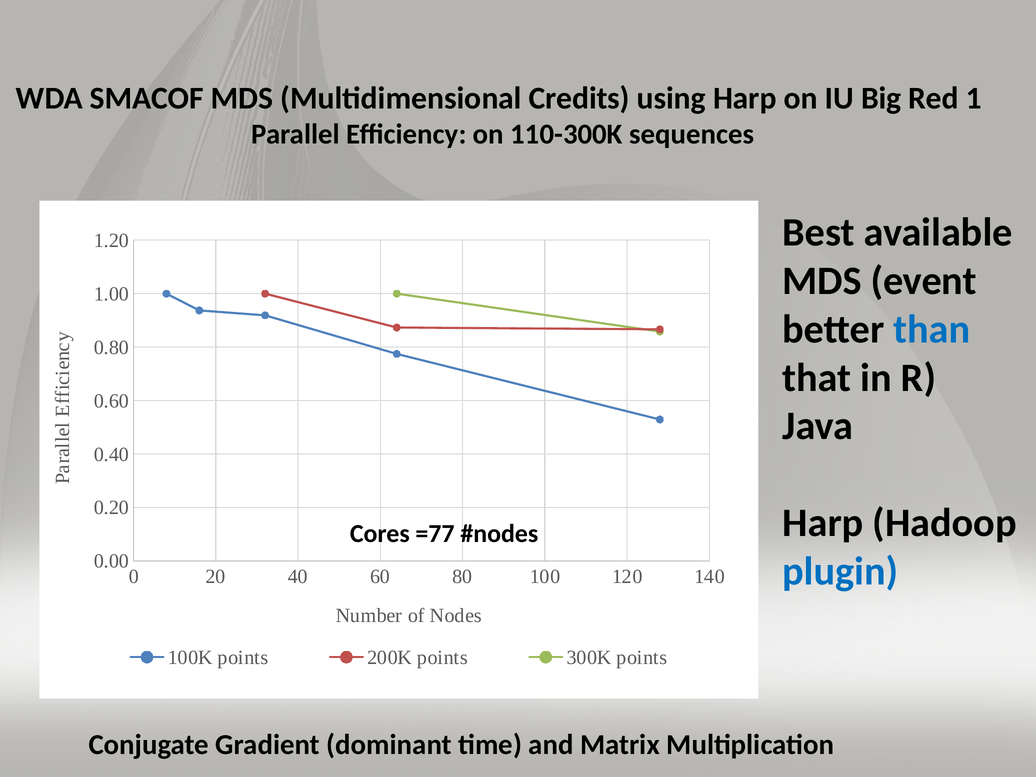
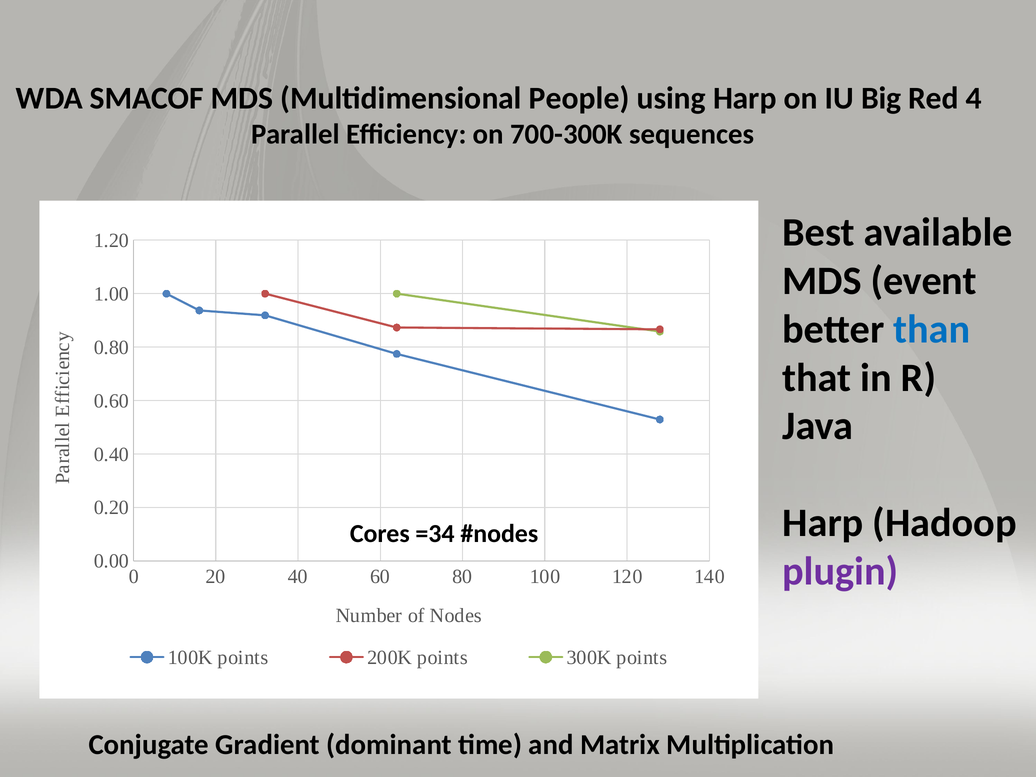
Credits: Credits -> People (579, 98)
1: 1 -> 4 (974, 98)
110-300K: 110-300K -> 700-300K (566, 134)
=77: =77 -> =34 (435, 534)
plugin colour: blue -> purple (840, 571)
